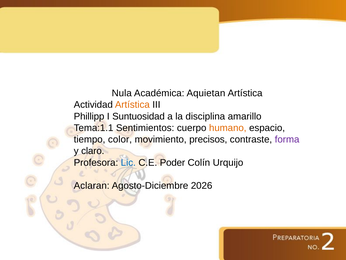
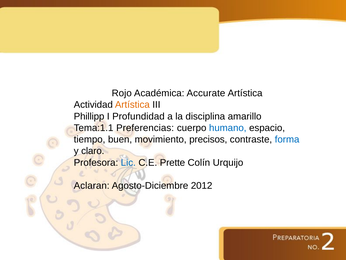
Nula: Nula -> Rojo (122, 93)
Aquietan: Aquietan -> Accurate (206, 93)
Suntuosidad: Suntuosidad -> Profundidad (138, 116)
Sentimientos: Sentimientos -> Preferencias (145, 128)
humano colour: orange -> blue (228, 128)
color: color -> buen (120, 139)
forma colour: purple -> blue (287, 139)
Poder: Poder -> Prette (172, 162)
2026: 2026 -> 2012 (202, 185)
